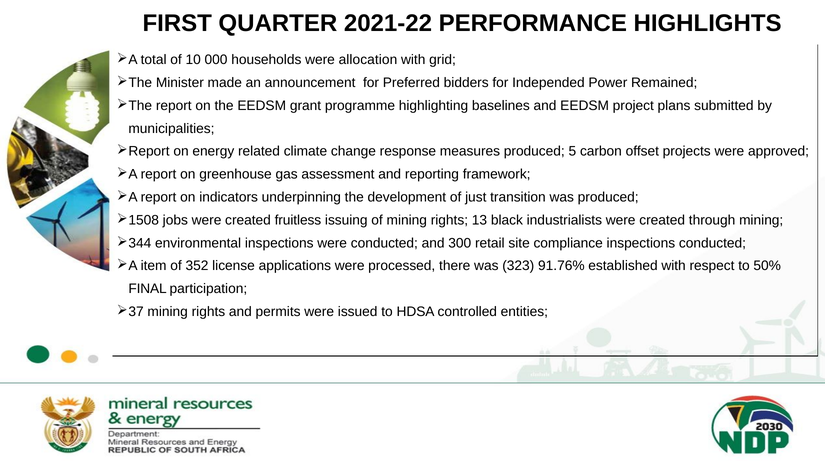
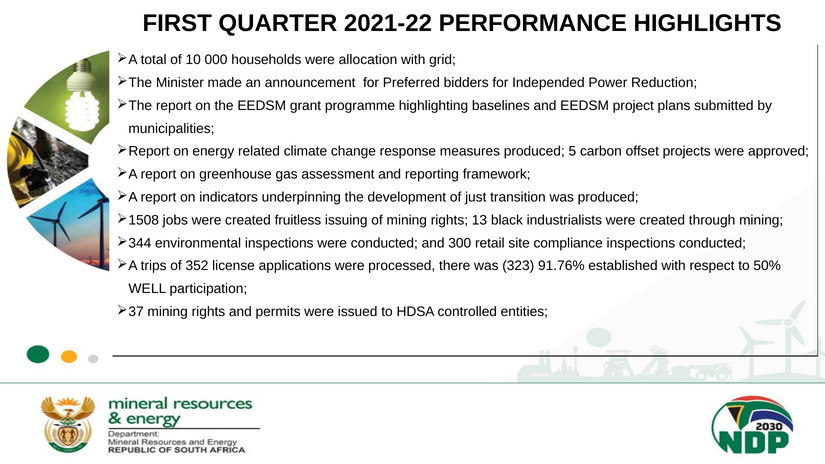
Remained: Remained -> Reduction (664, 83)
item: item -> trips (154, 266)
FINAL: FINAL -> WELL (147, 289)
